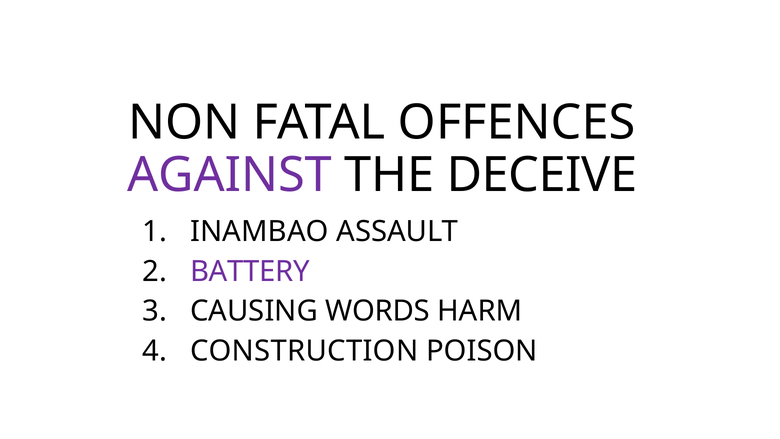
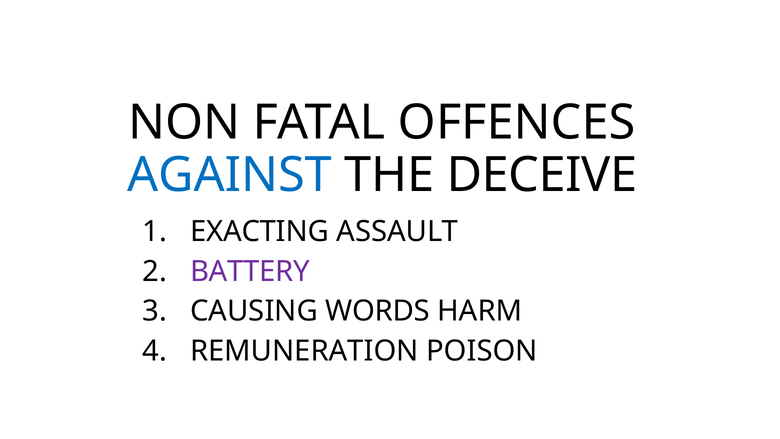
AGAINST colour: purple -> blue (230, 175)
INAMBAO: INAMBAO -> EXACTING (259, 232)
CONSTRUCTION: CONSTRUCTION -> REMUNERATION (304, 351)
